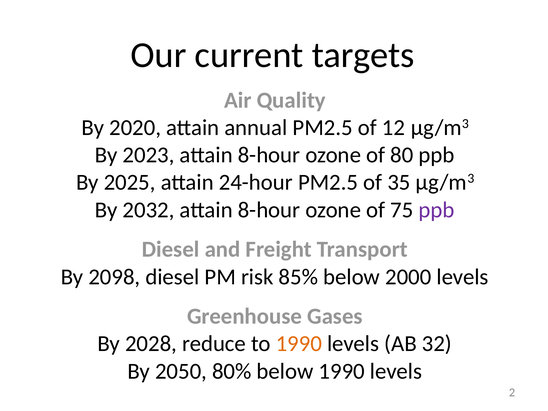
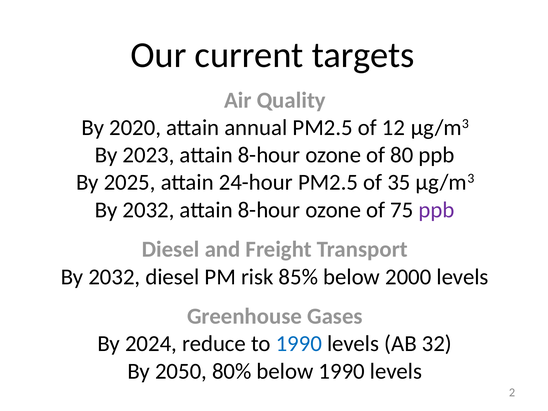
2098: 2098 -> 2032 (114, 277)
2028: 2028 -> 2024 (151, 344)
1990 colour: orange -> blue (299, 344)
